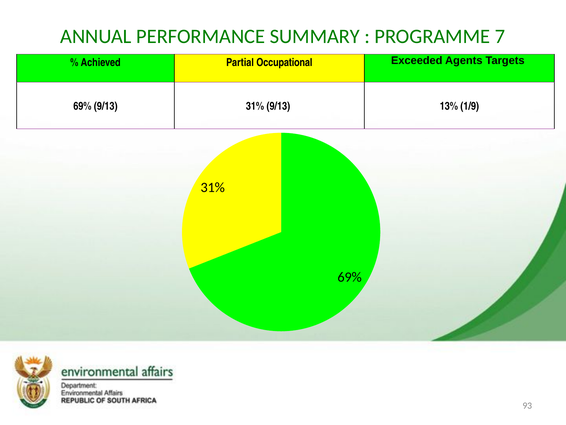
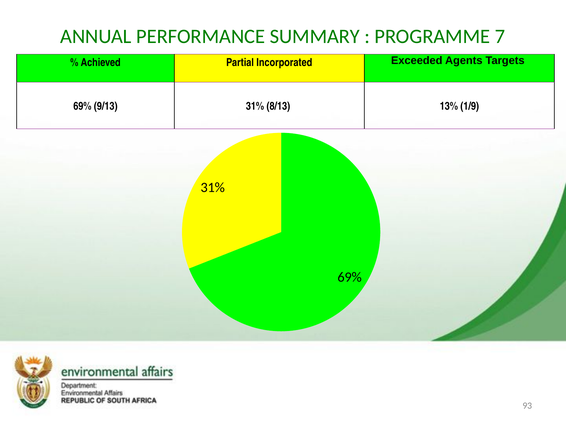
Occupational: Occupational -> Incorporated (284, 62)
31% 9/13: 9/13 -> 8/13 (278, 106)
